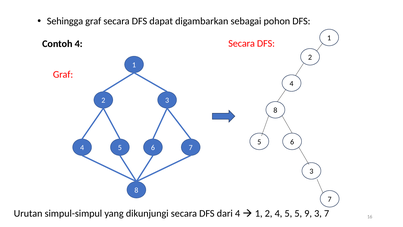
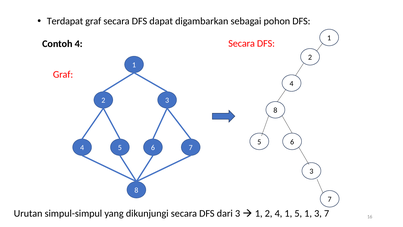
Sehingga: Sehingga -> Terdapat (65, 21)
dari 4: 4 -> 3 (238, 213)
2 4 5: 5 -> 1 (288, 213)
5 9: 9 -> 1 (308, 213)
